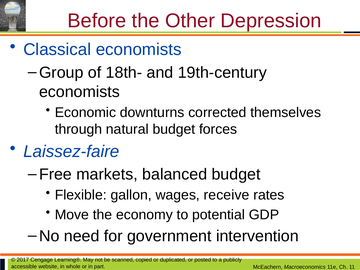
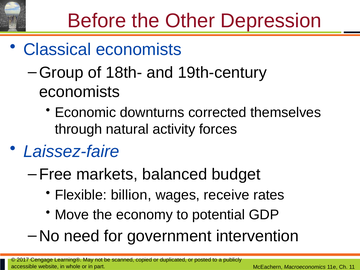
natural budget: budget -> activity (174, 129)
gallon: gallon -> billion (131, 195)
